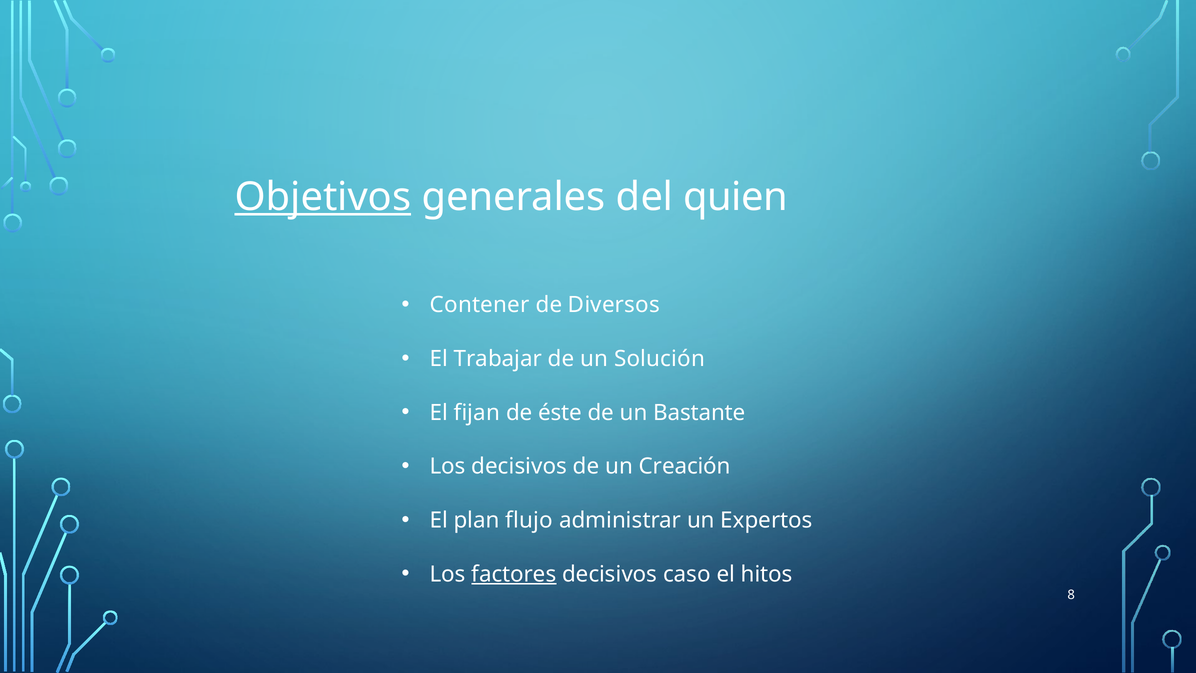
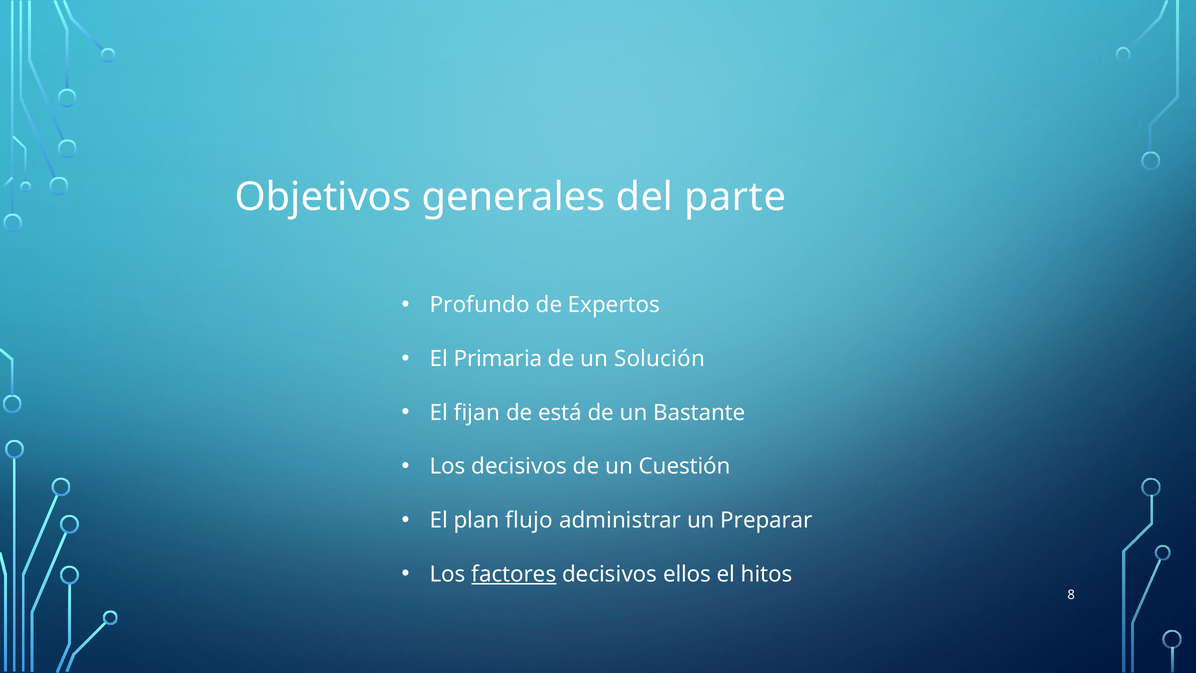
Objetivos underline: present -> none (323, 197)
quien: quien -> parte (735, 197)
Contener: Contener -> Profundo (480, 305)
Diversos: Diversos -> Expertos (614, 305)
Trabajar: Trabajar -> Primaria (498, 359)
éste: éste -> está (560, 413)
Creación: Creación -> Cuestión (685, 466)
Expertos: Expertos -> Preparar (767, 520)
caso: caso -> ellos (687, 574)
